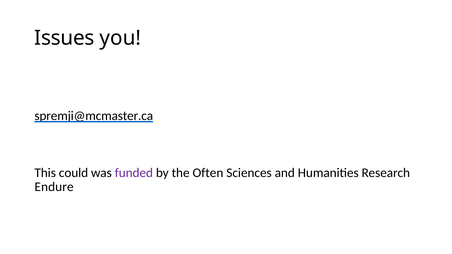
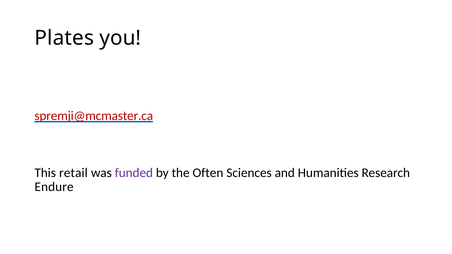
Issues: Issues -> Plates (64, 38)
spremji@mcmaster.ca colour: black -> red (94, 116)
could: could -> retail (73, 173)
